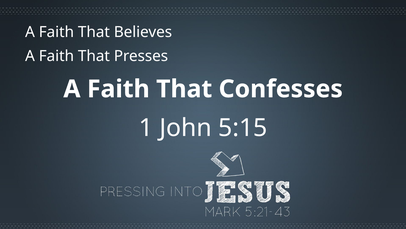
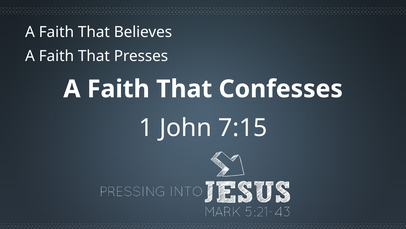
5:15: 5:15 -> 7:15 (243, 128)
